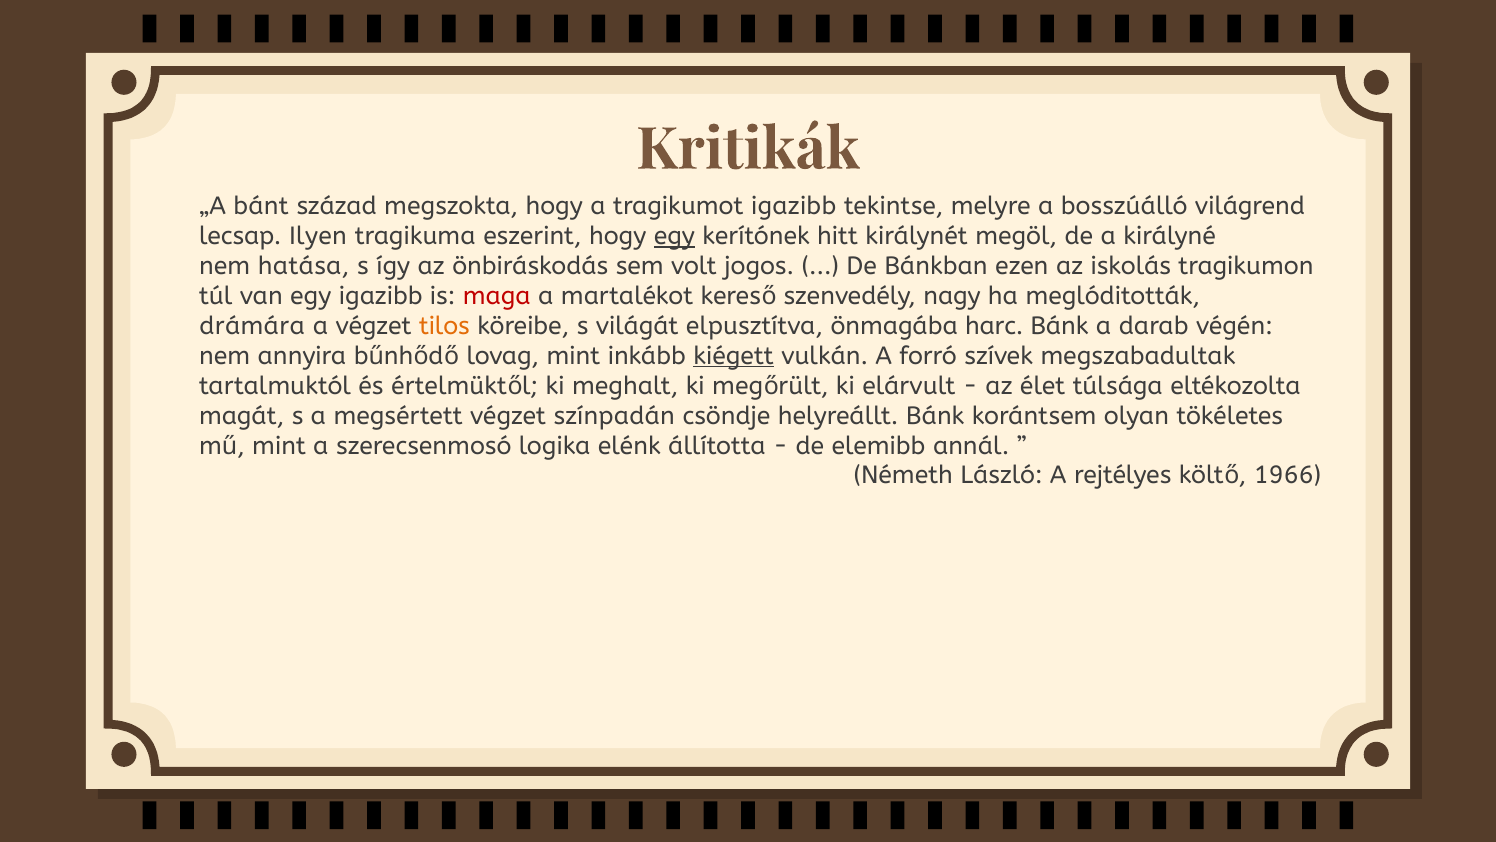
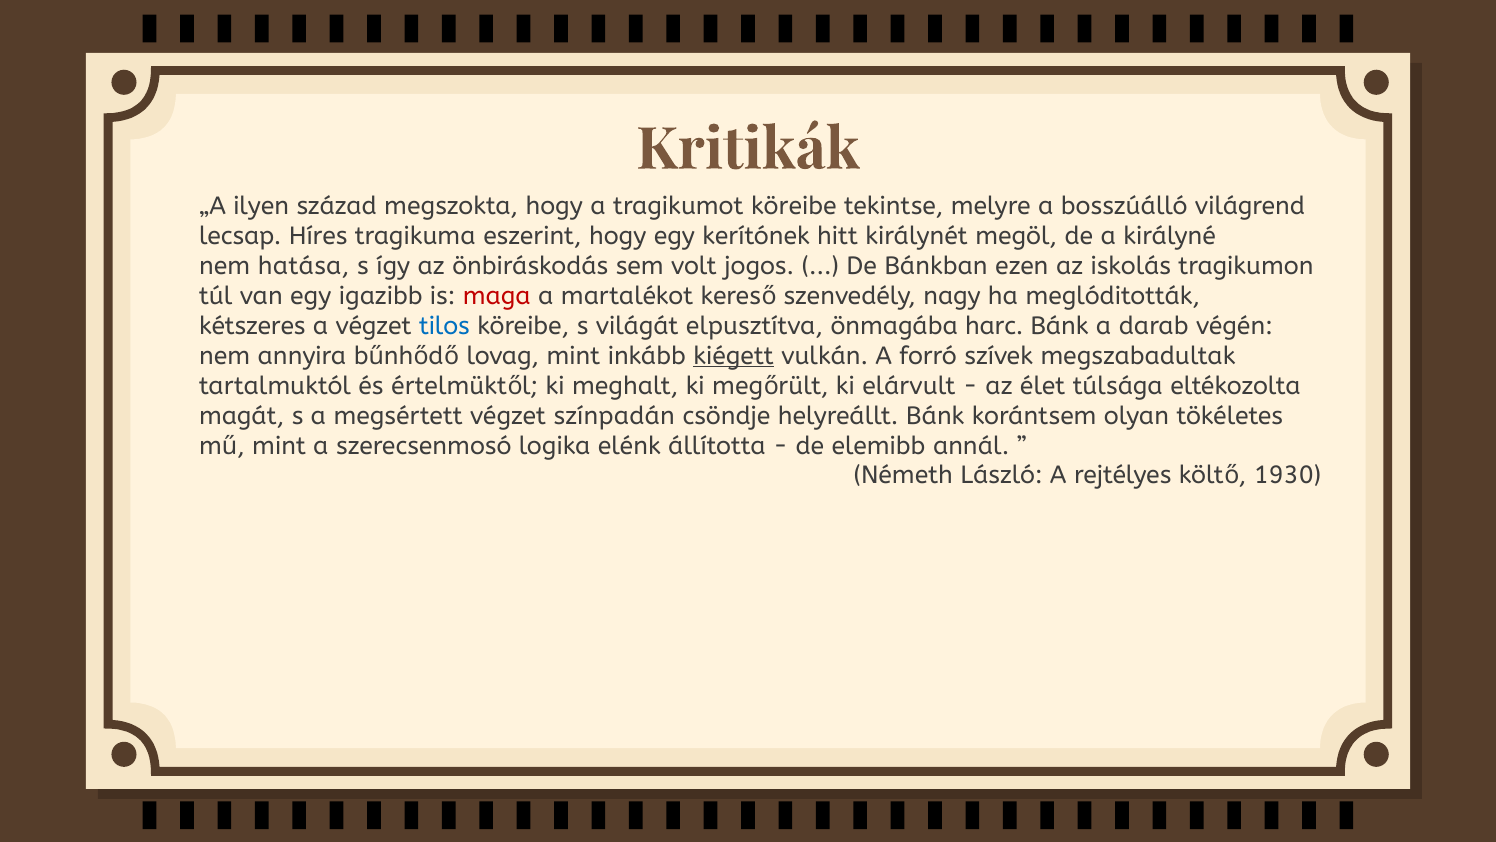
bánt: bánt -> ilyen (261, 206)
tragikumot igazibb: igazibb -> köreibe (794, 206)
Ilyen: Ilyen -> Híres (318, 236)
egy underline: present -> none (674, 236)
drámára: drámára -> kétszeres (252, 326)
tilos colour: orange -> blue (444, 326)
1966: 1966 -> 1930 (1288, 475)
